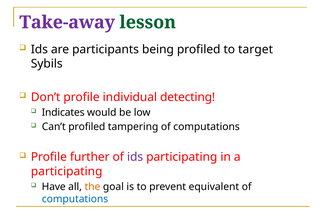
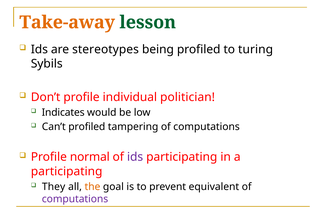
Take-away colour: purple -> orange (67, 22)
participants: participants -> stereotypes (106, 49)
target: target -> turing (256, 49)
detecting: detecting -> politician (188, 97)
further: further -> normal (90, 157)
Have: Have -> They (54, 186)
computations colour: blue -> purple (75, 198)
